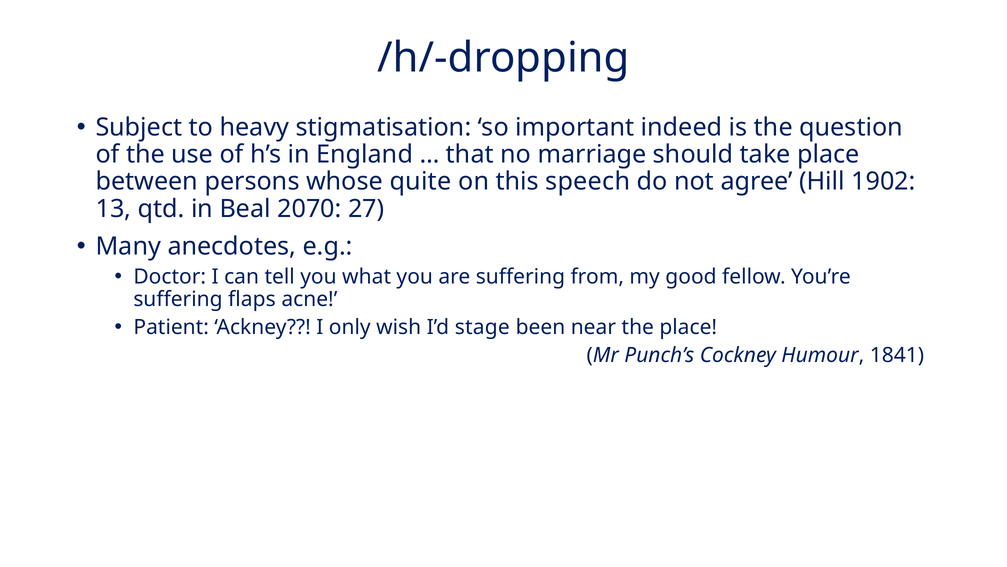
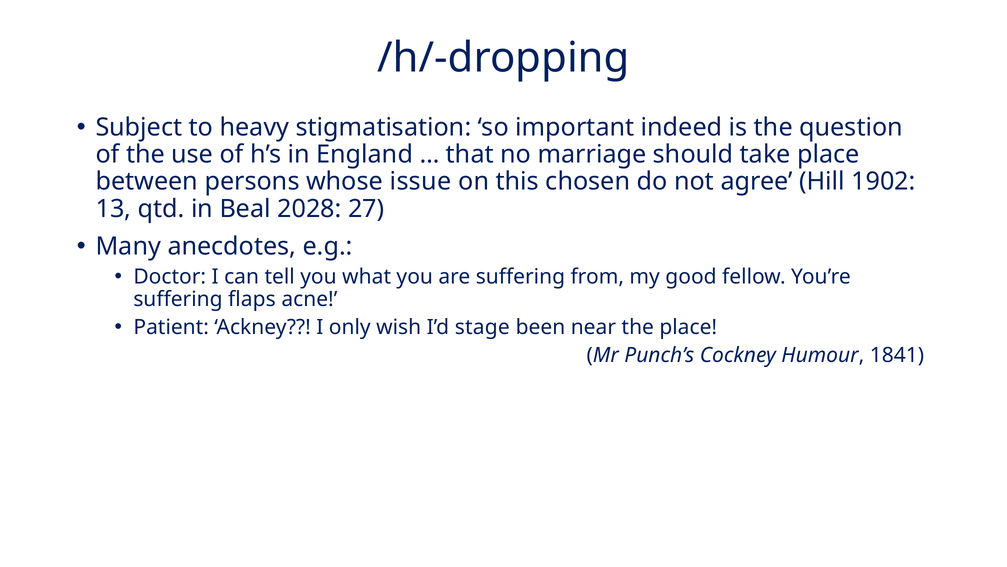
quite: quite -> issue (421, 181)
speech: speech -> chosen (588, 181)
2070: 2070 -> 2028 (309, 209)
